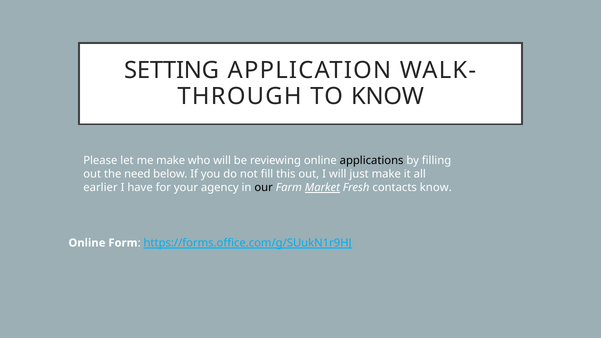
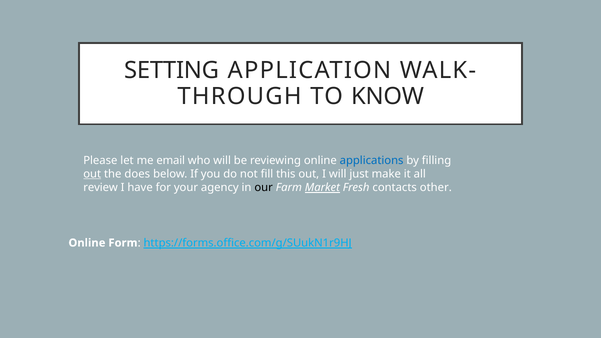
me make: make -> email (171, 161)
applications colour: black -> blue (372, 161)
out underline: none -> present (92, 174)
need: need -> does (137, 174)
earlier: earlier -> review (101, 188)
contacts know: know -> other (436, 188)
